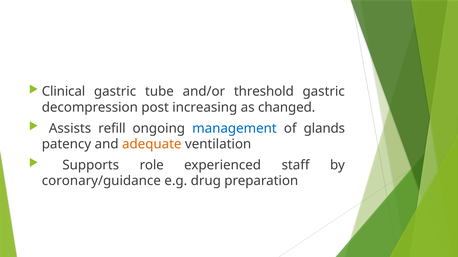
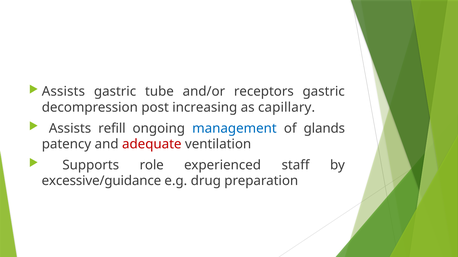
Clinical: Clinical -> Assists (63, 92)
threshold: threshold -> receptors (264, 92)
changed: changed -> capillary (287, 108)
adequate colour: orange -> red (152, 145)
coronary/guidance: coronary/guidance -> excessive/guidance (101, 181)
